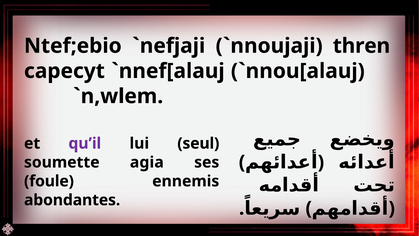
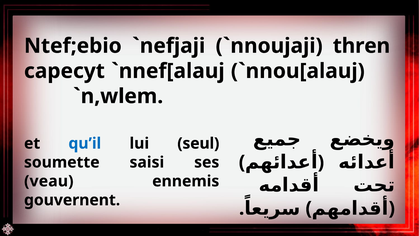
qu’il colour: purple -> blue (85, 143)
agia: agia -> saisi (147, 162)
foule: foule -> veau (49, 181)
abondantes: abondantes -> gouvernent (72, 200)
